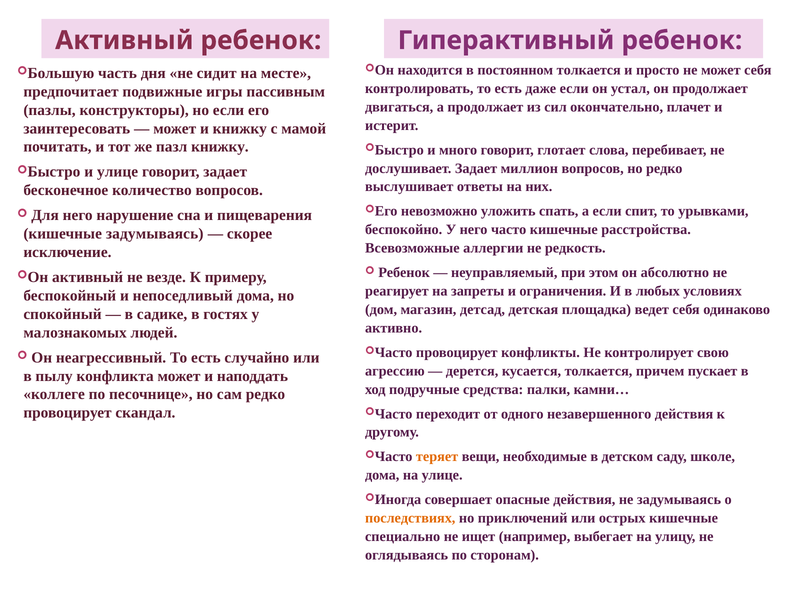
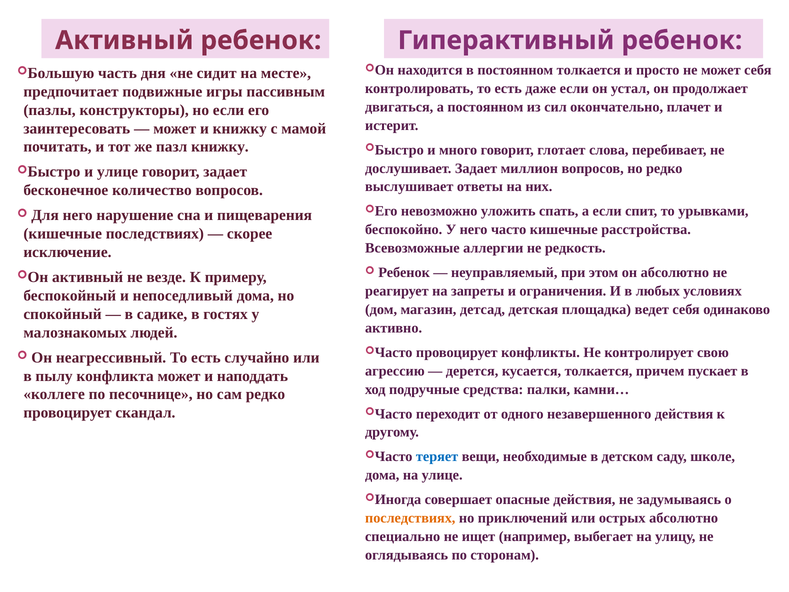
а продолжает: продолжает -> постоянном (485, 107)
кишечные задумываясь: задумываясь -> последствиях (155, 234)
теряет colour: orange -> blue (437, 456)
острых кишечные: кишечные -> абсолютно (684, 518)
